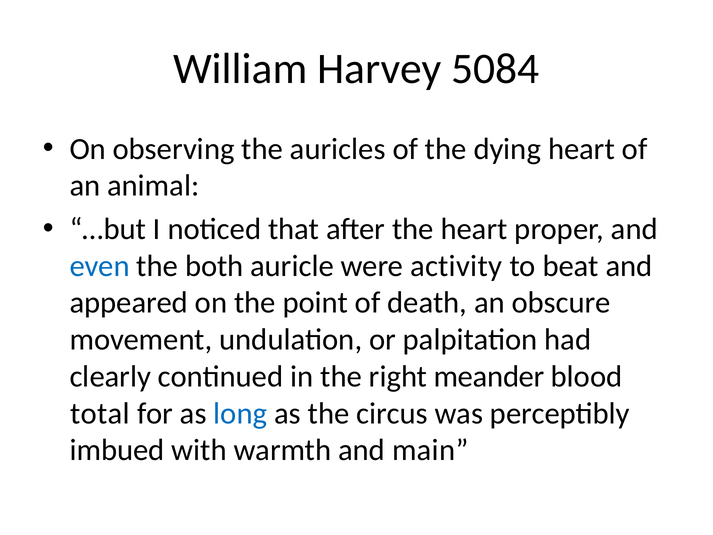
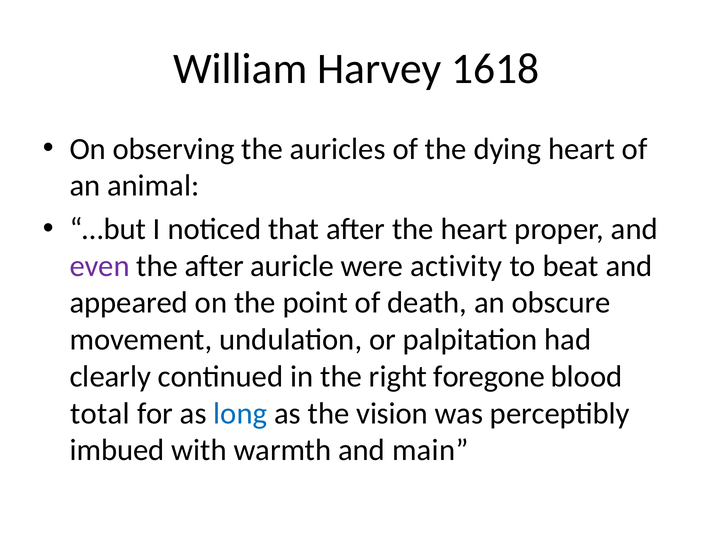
5084: 5084 -> 1618 (495, 69)
even colour: blue -> purple (100, 266)
the both: both -> after (214, 266)
meander: meander -> foregone (489, 376)
circus: circus -> vision (392, 413)
